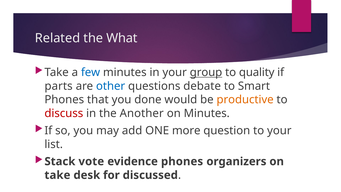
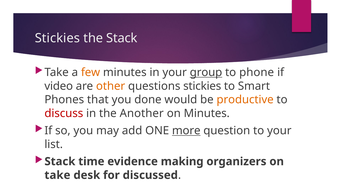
Related: Related -> Stickies (57, 38)
the What: What -> Stack (122, 38)
few colour: blue -> orange (91, 72)
quality: quality -> phone (257, 72)
parts: parts -> video (59, 86)
other colour: blue -> orange (111, 86)
questions debate: debate -> stickies (202, 86)
more underline: none -> present (186, 130)
vote: vote -> time (91, 161)
evidence phones: phones -> making (182, 161)
